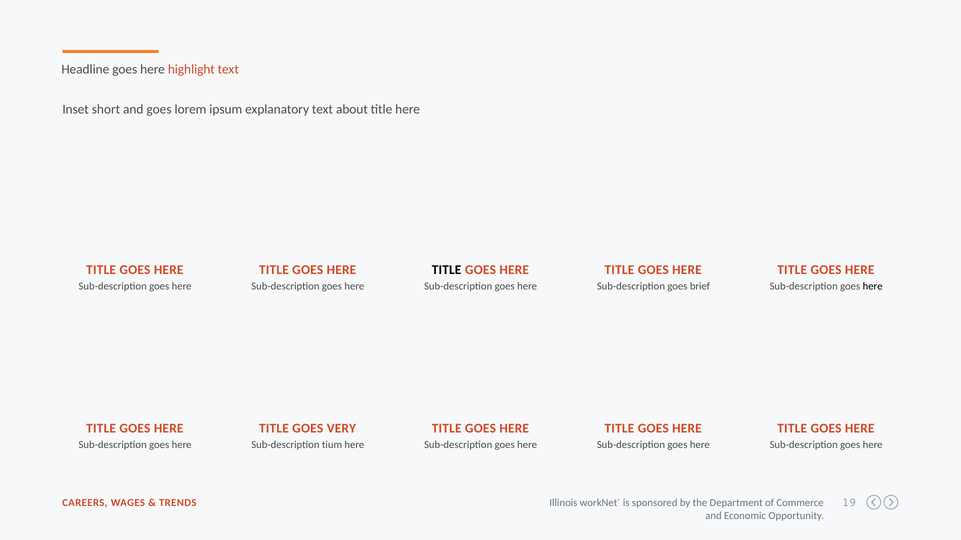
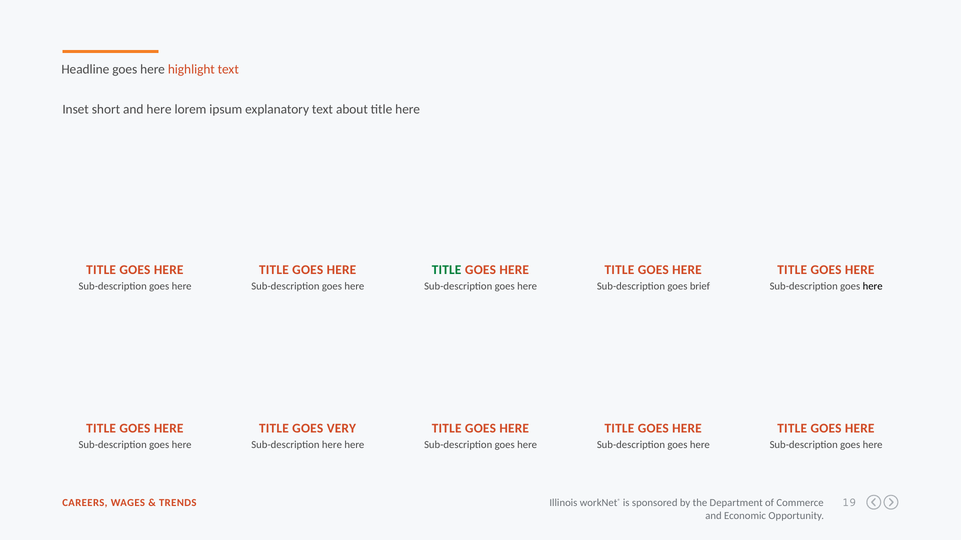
and goes: goes -> here (159, 110)
TITLE colour: black -> green (447, 270)
Sub-description tium: tium -> here (332, 445)
